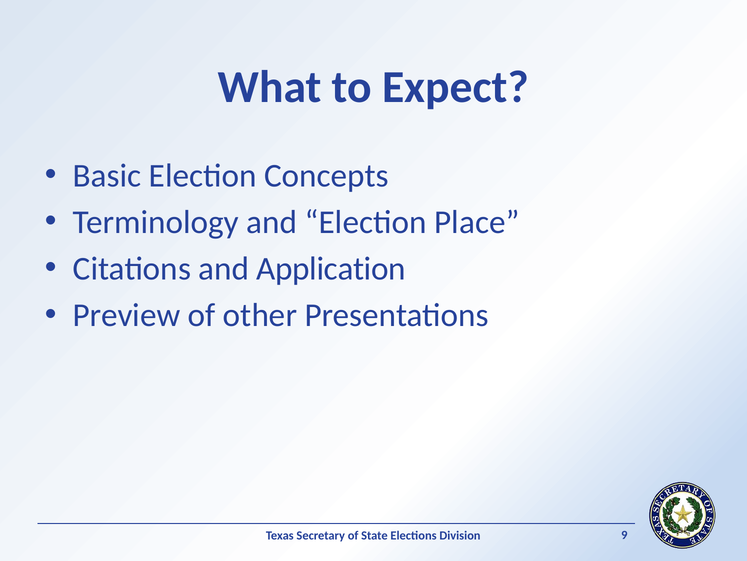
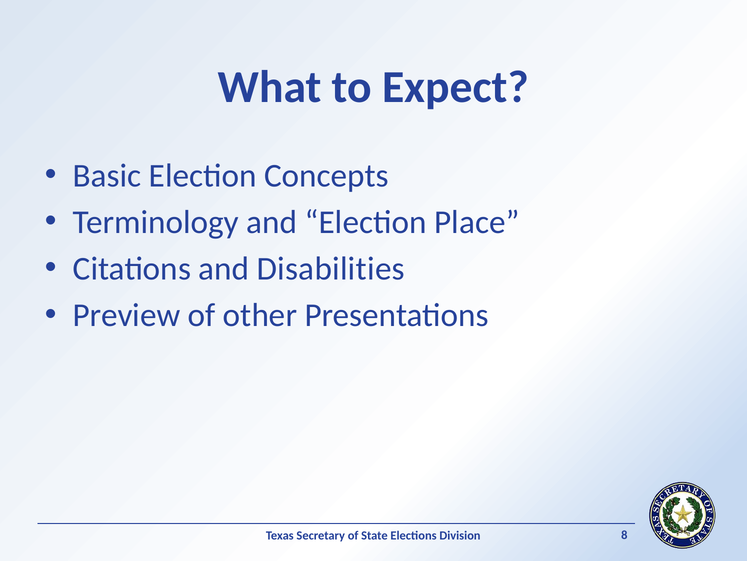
Application: Application -> Disabilities (331, 268)
9: 9 -> 8 (624, 535)
